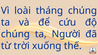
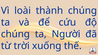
tháng: tháng -> thành (49, 11)
